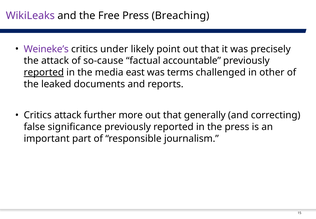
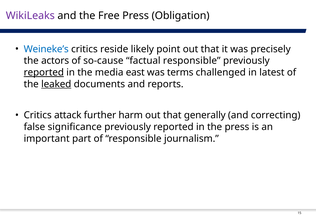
Breaching: Breaching -> Obligation (181, 16)
Weineke’s colour: purple -> blue (46, 49)
under: under -> reside (114, 49)
the attack: attack -> actors (55, 61)
factual accountable: accountable -> responsible (192, 61)
other: other -> latest (272, 72)
leaked underline: none -> present (56, 84)
more: more -> harm (131, 115)
